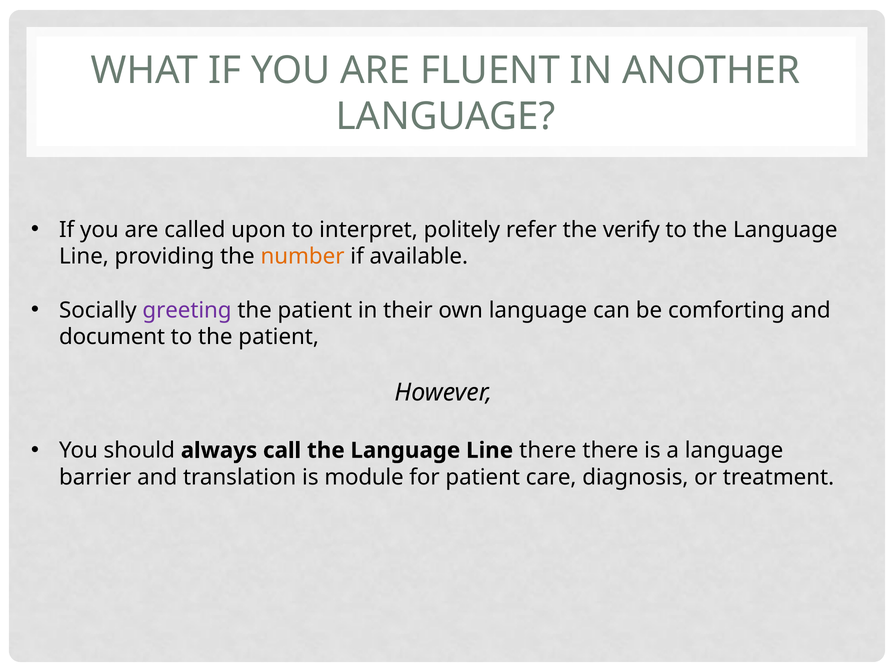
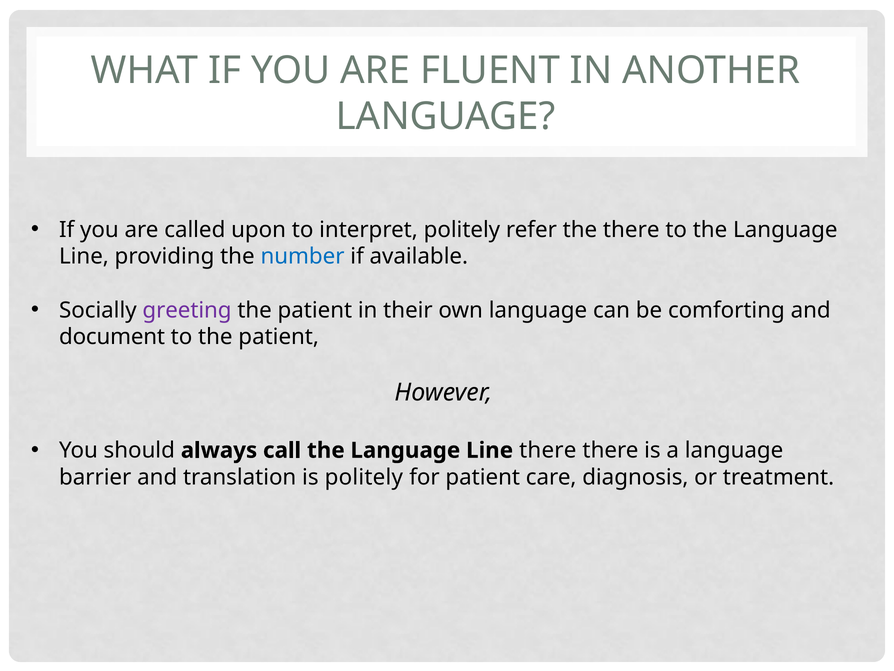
the verify: verify -> there (631, 229)
number colour: orange -> blue (303, 256)
is module: module -> politely (364, 477)
